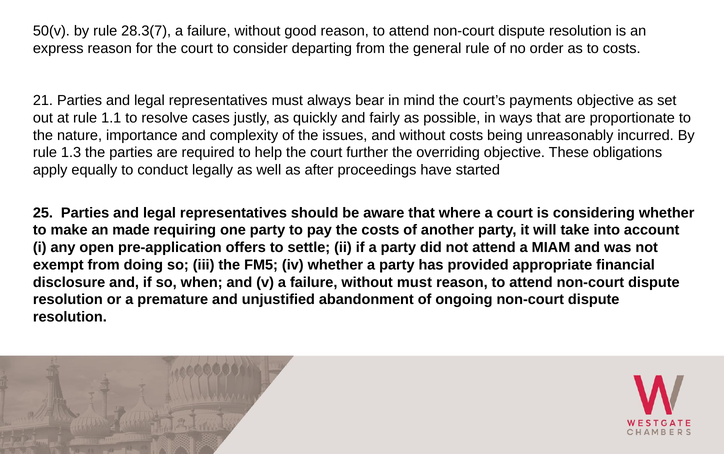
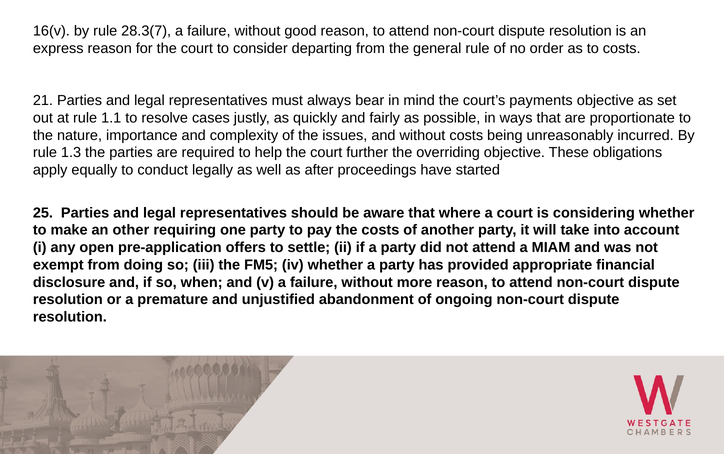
50(v: 50(v -> 16(v (51, 31)
made: made -> other (131, 230)
without must: must -> more (415, 282)
